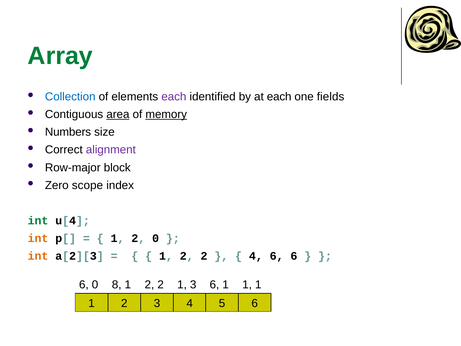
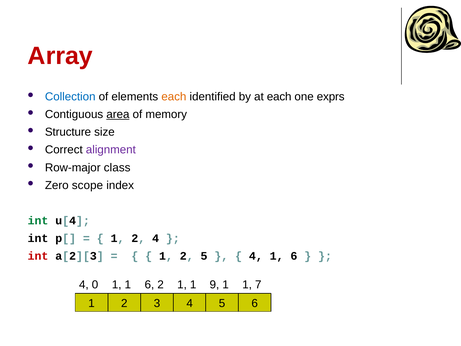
Array colour: green -> red (60, 56)
each colour: purple -> orange (174, 97)
fields: fields -> exprs (331, 97)
memory underline: present -> none (166, 114)
Numbers: Numbers -> Structure (68, 132)
block: block -> class (117, 167)
int colour: orange -> black (38, 238)
1 2 0: 0 -> 4 (156, 238)
int colour: orange -> red (38, 256)
1 2 2: 2 -> 5 (204, 256)
6: 6 -> 1 (277, 256)
6: 6 -> 4 (84, 285)
8: 8 -> 1 (117, 285)
2: 2 -> 6 (149, 285)
3: 3 -> 1 (193, 285)
6: 6 -> 9 (214, 285)
1 1: 1 -> 7 (258, 285)
